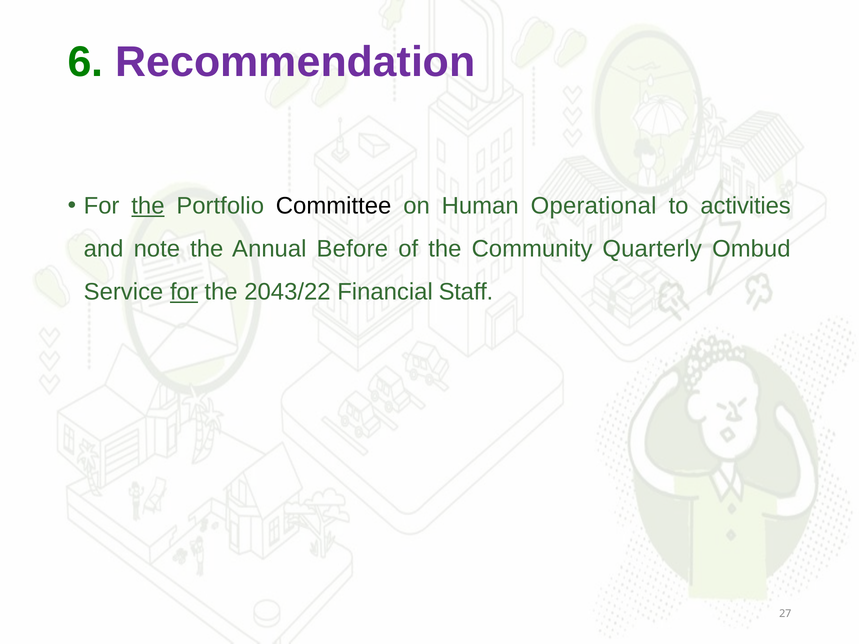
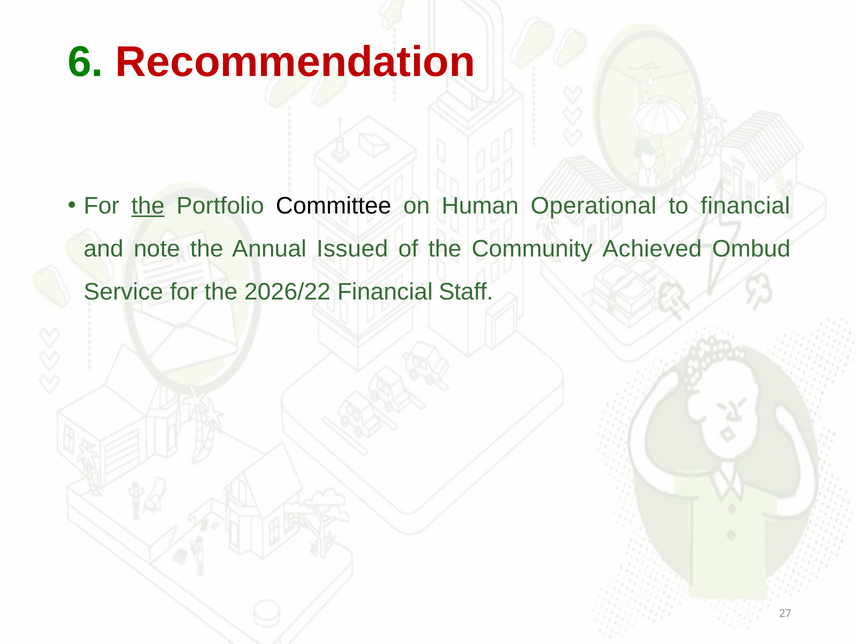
Recommendation colour: purple -> red (295, 62)
to activities: activities -> financial (745, 206)
Before: Before -> Issued (352, 249)
Quarterly: Quarterly -> Achieved (652, 249)
for underline: present -> none (184, 292)
2043/22: 2043/22 -> 2026/22 (287, 292)
